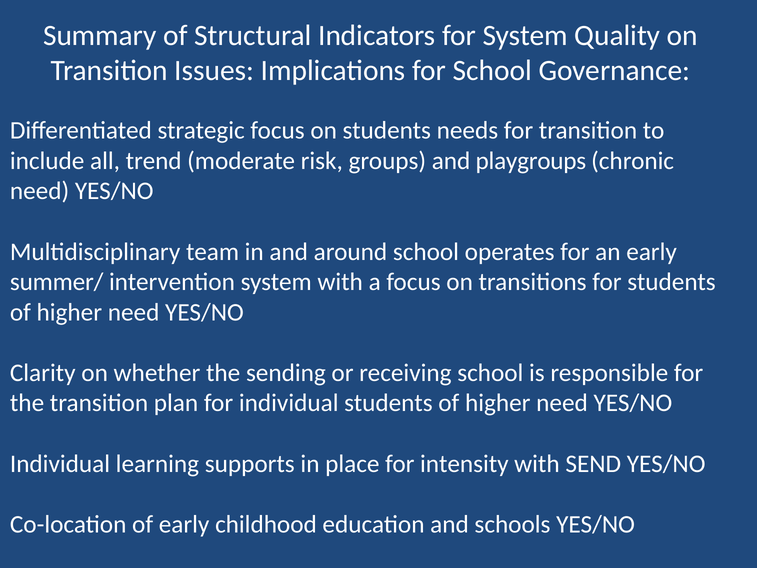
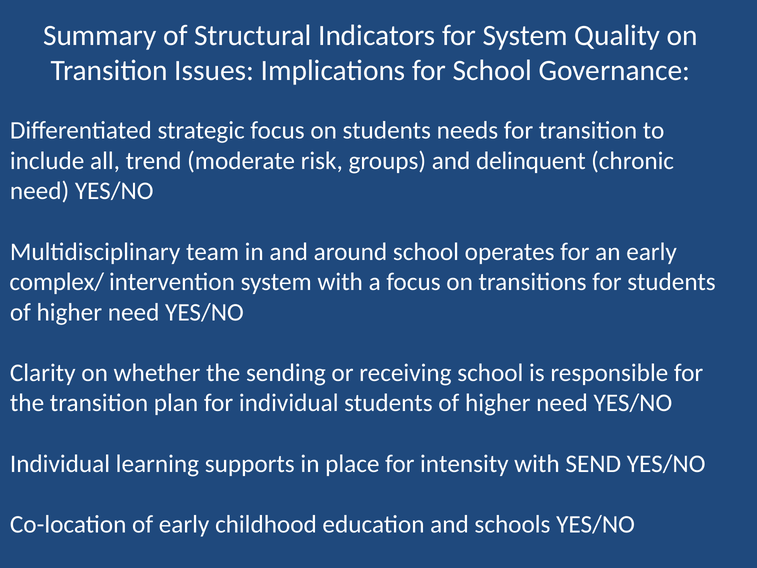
playgroups: playgroups -> delinquent (531, 161)
summer/: summer/ -> complex/ (57, 282)
